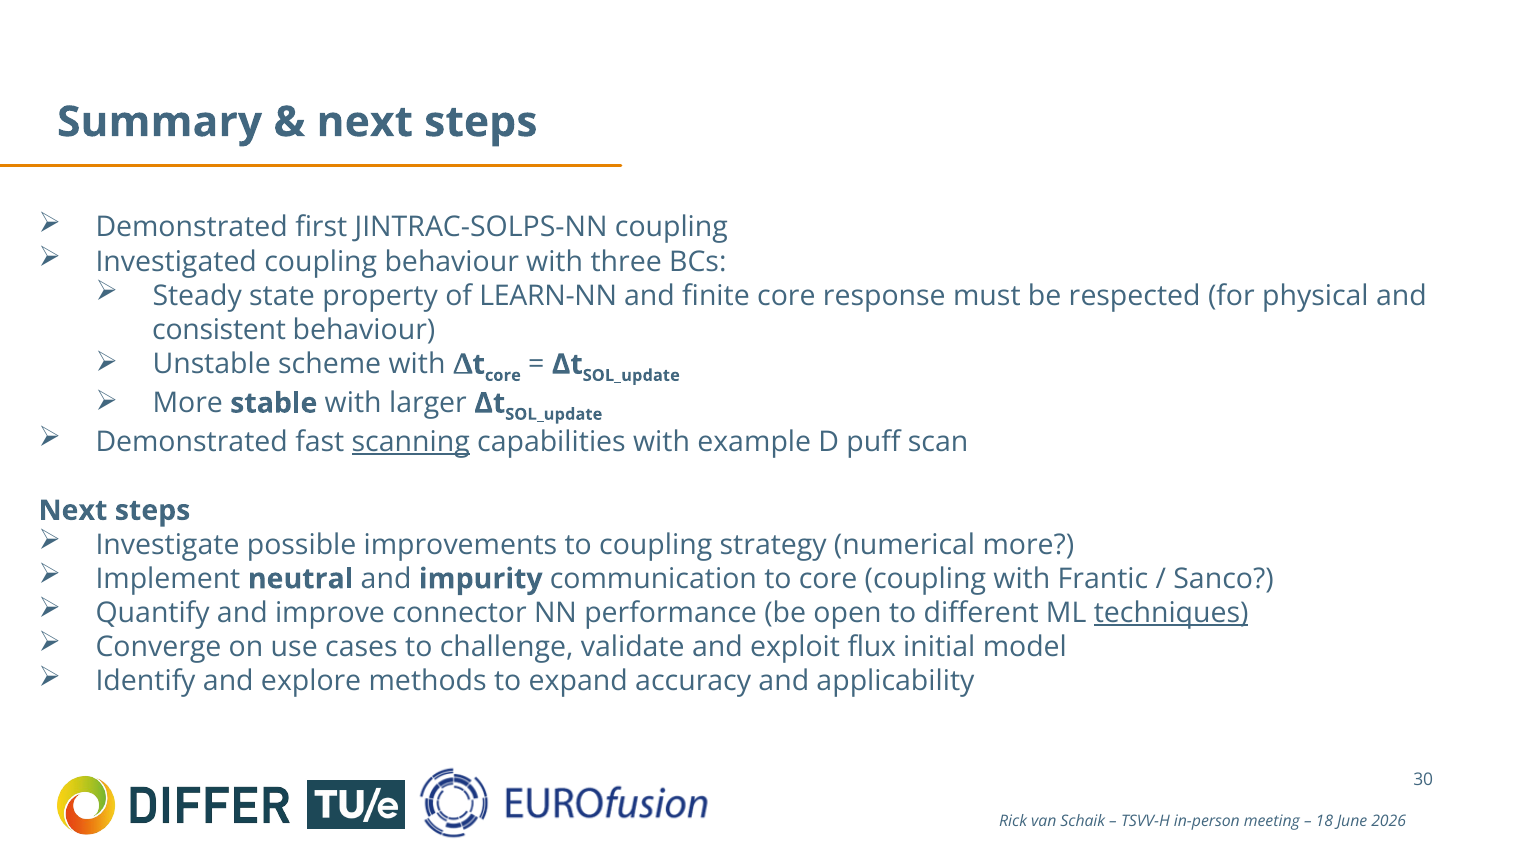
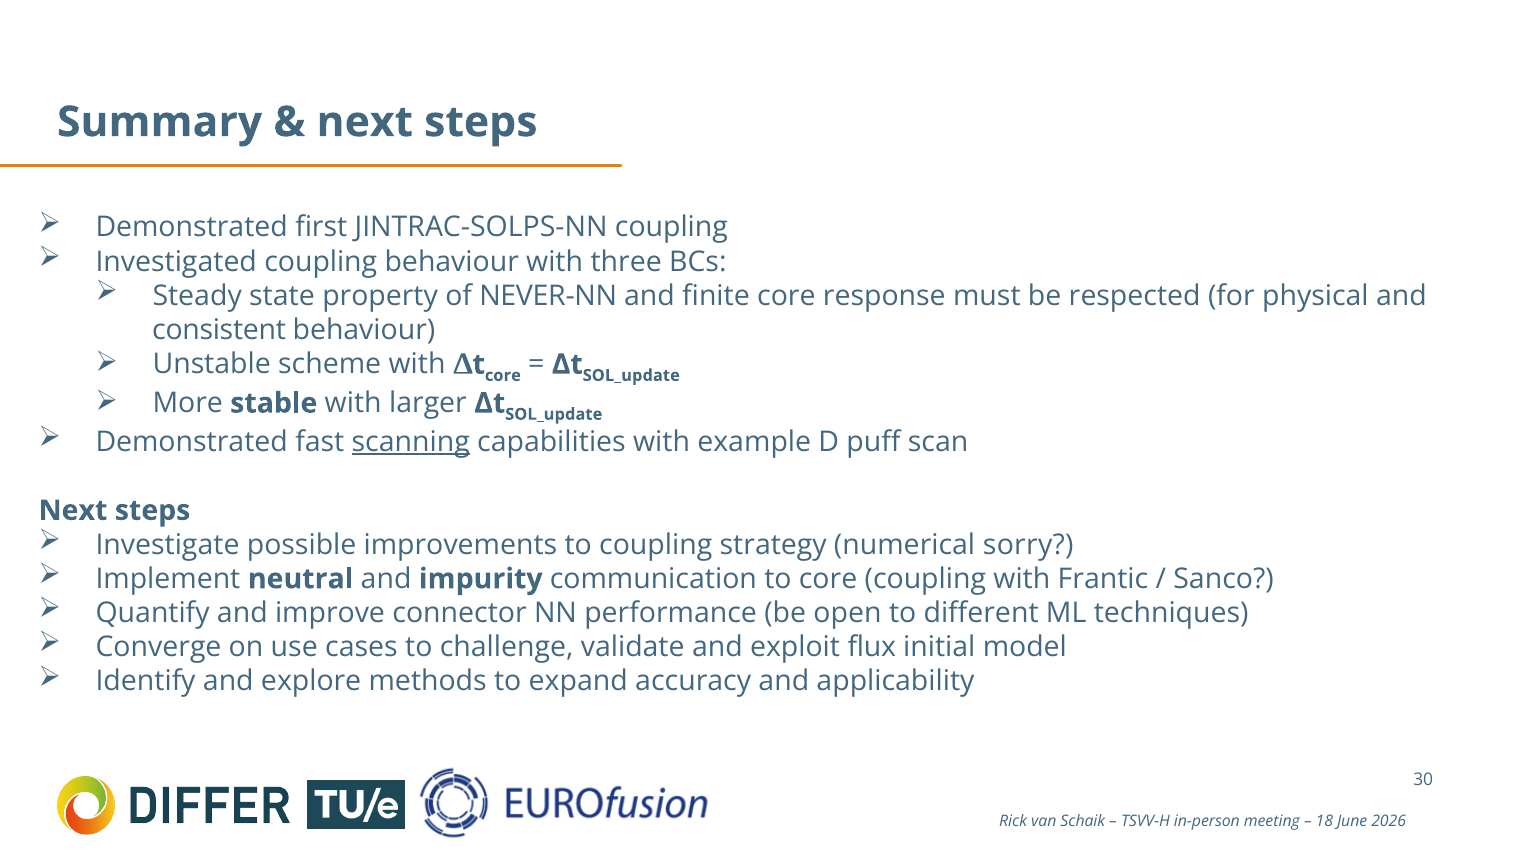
LEARN-NN: LEARN-NN -> NEVER-NN (548, 296)
numerical more: more -> sorry (1028, 545)
techniques underline: present -> none (1171, 613)
